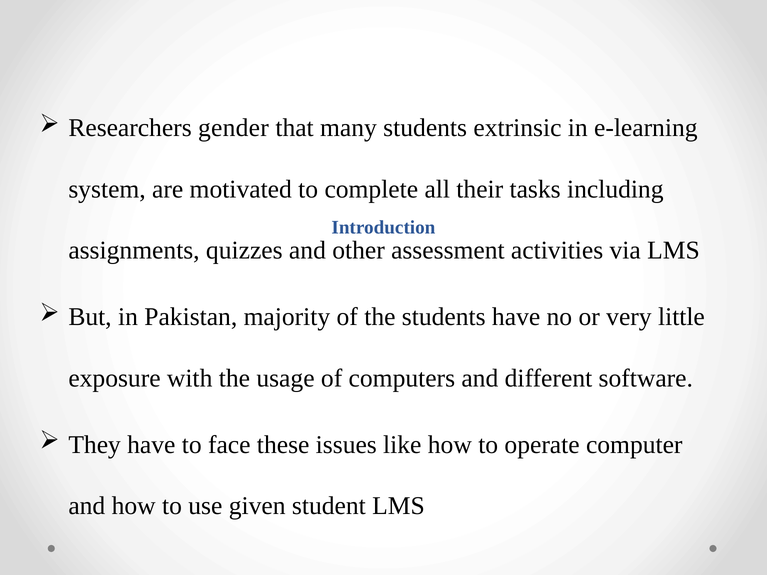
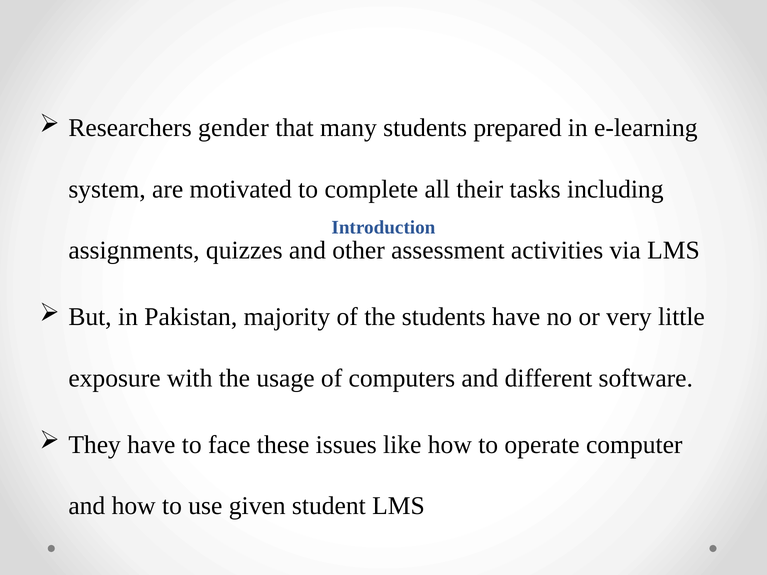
extrinsic: extrinsic -> prepared (518, 128)
